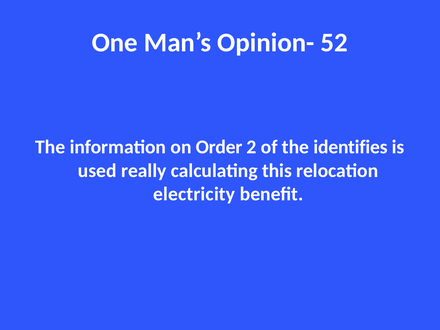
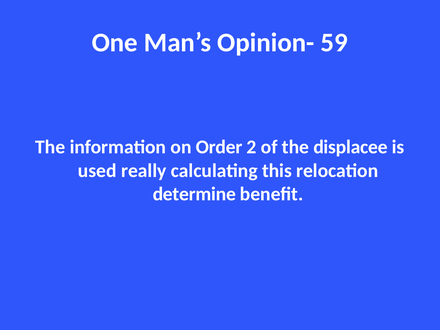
52: 52 -> 59 (334, 43)
identifies: identifies -> displacee (350, 147)
electricity: electricity -> determine (194, 194)
